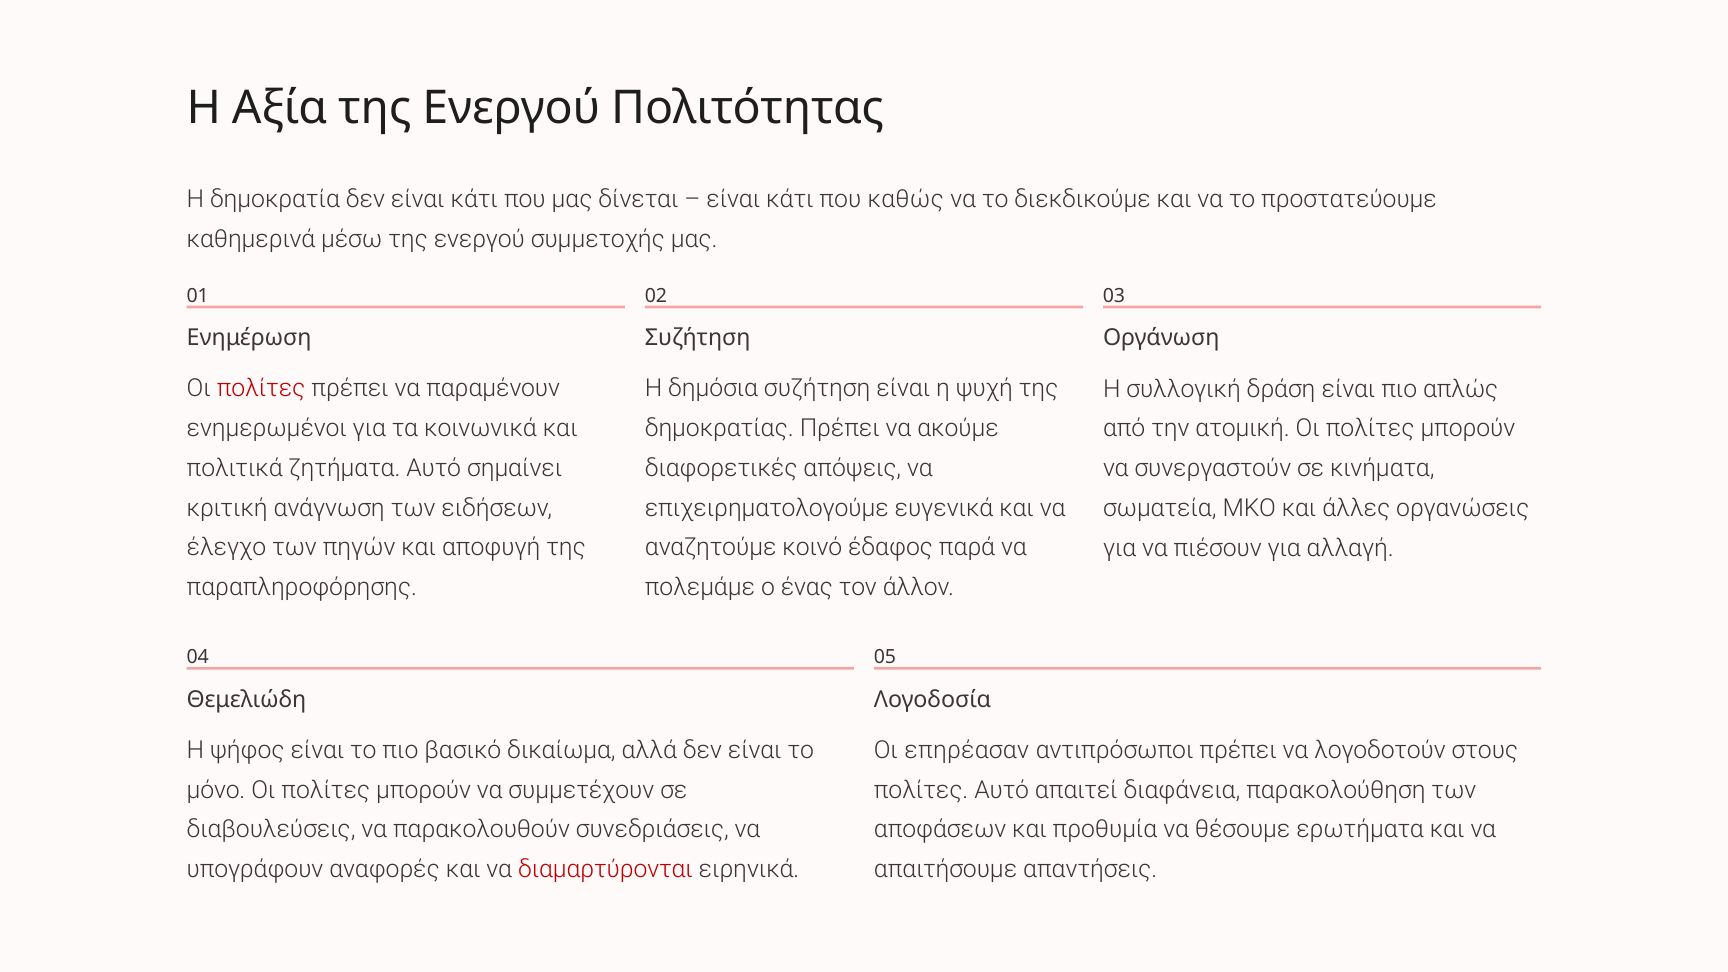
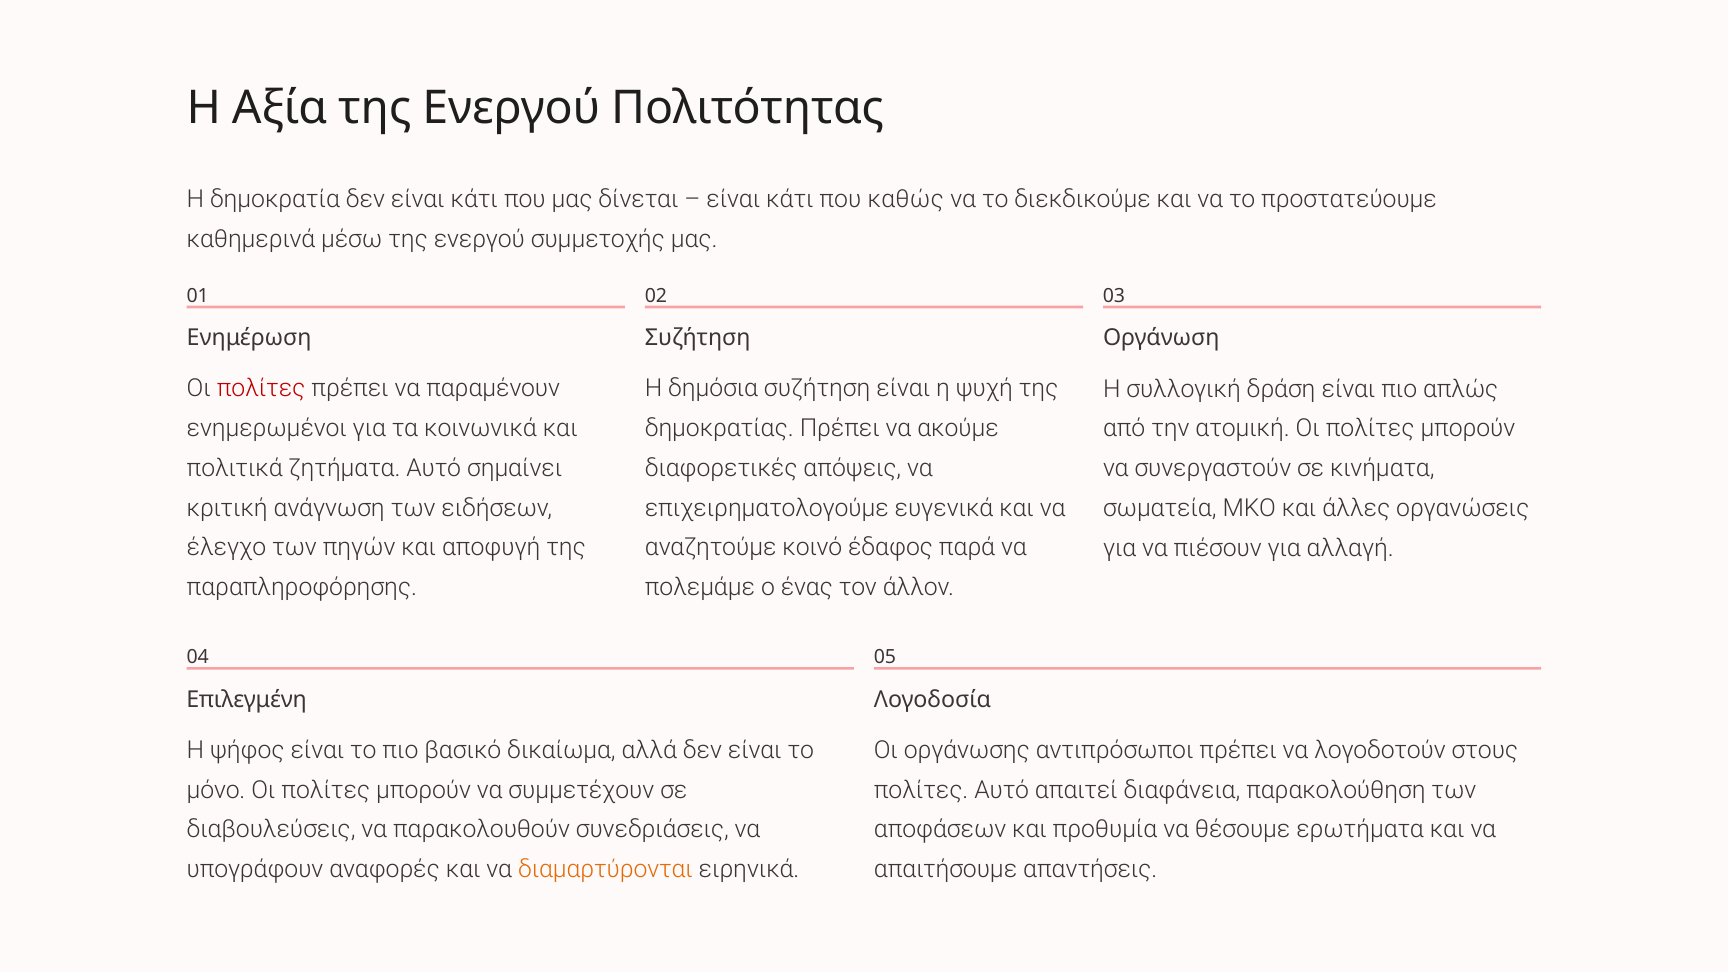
Θεμελιώδη: Θεμελιώδη -> Επιλεγμένη (246, 699)
επηρέασαν: επηρέασαν -> οργάνωσης (967, 750)
διαμαρτύρονται colour: red -> orange (606, 870)
